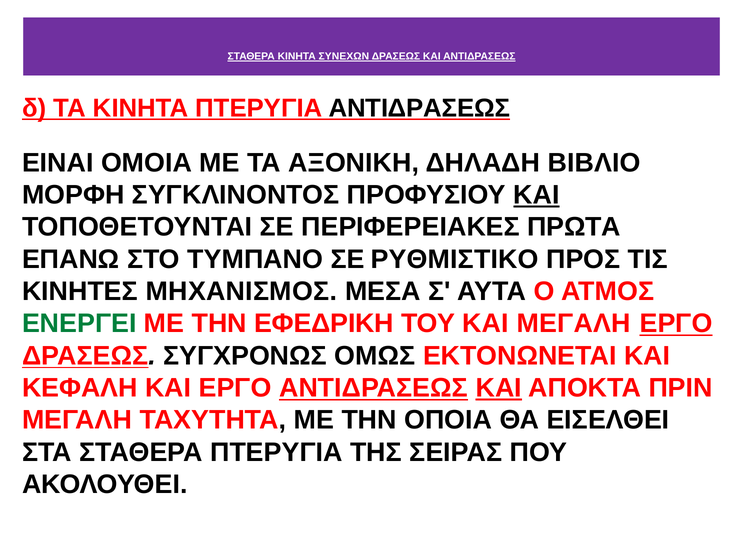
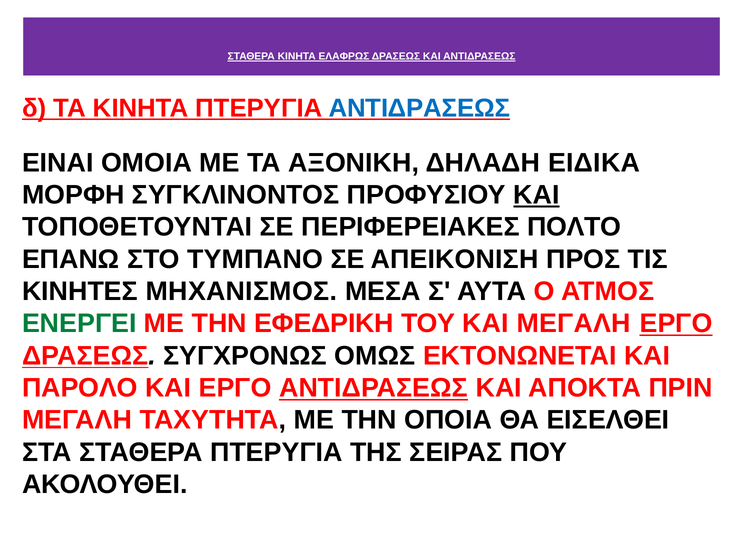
ΣΥΝΕΧΩΝ: ΣΥΝΕΧΩΝ -> ΕΛΑΦΡΩΣ (344, 56)
ΑΝΤΙΔΡΑΣΕΩΣ colour: black -> blue (419, 108)
ΒΙΒΛΙΟ: ΒΙΒΛΙΟ -> ΕΙΔΙΚΑ (594, 163)
ΠΡΩΤΑ: ΠΡΩΤΑ -> ΠΟΛΤΟ (574, 227)
ΡΥΘΜΙΣΤΙΚΟ: ΡΥΘΜΙΣΤΙΚΟ -> ΑΠΕΙΚΟΝΙΣΗ (455, 259)
ΚΕΦΑΛΗ: ΚΕΦΑΛΗ -> ΠΑΡΟΛΟ (80, 388)
ΚΑΙ underline: present -> none (499, 388)
